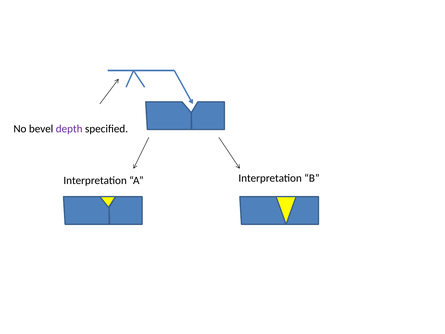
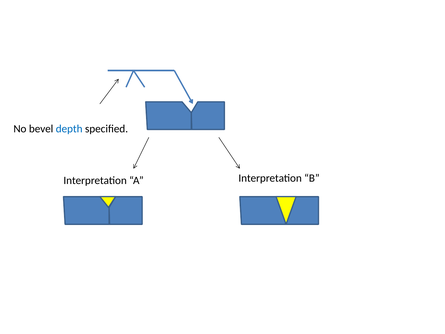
depth colour: purple -> blue (69, 129)
